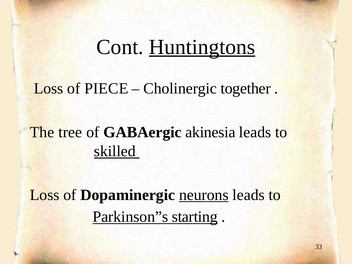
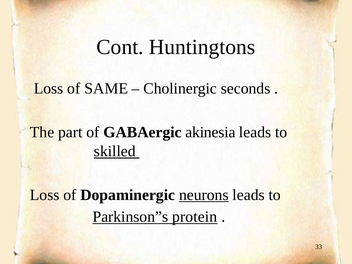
Huntingtons underline: present -> none (202, 47)
PIECE: PIECE -> SAME (106, 89)
together: together -> seconds (246, 89)
tree: tree -> part (70, 132)
starting: starting -> protein (195, 217)
